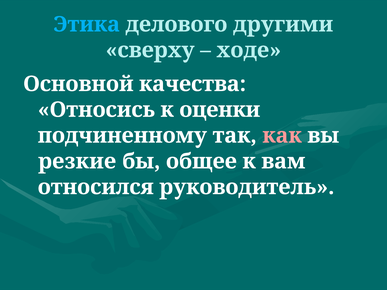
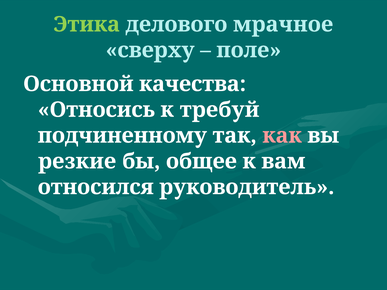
Этика colour: light blue -> light green (87, 24)
другими: другими -> мрачное (283, 24)
ходе: ходе -> поле (249, 50)
оценки: оценки -> требуй (220, 110)
